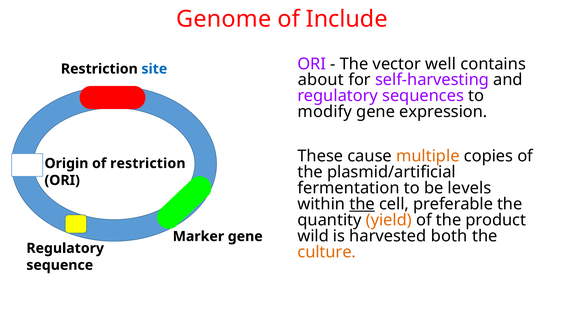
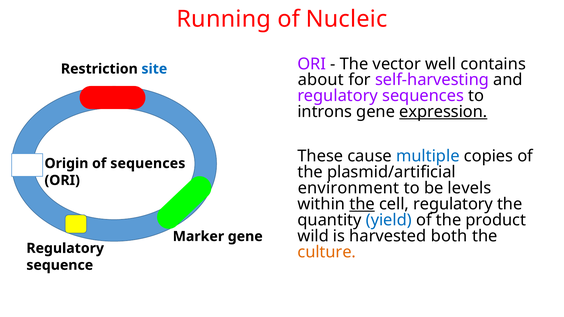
Genome: Genome -> Running (224, 19)
Include: Include -> Nucleic (347, 19)
modify: modify -> introns (325, 112)
expression underline: none -> present (443, 112)
multiple colour: orange -> blue (428, 156)
of restriction: restriction -> sequences (148, 164)
fermentation: fermentation -> environment (348, 188)
cell preferable: preferable -> regulatory (453, 204)
yield colour: orange -> blue (389, 220)
